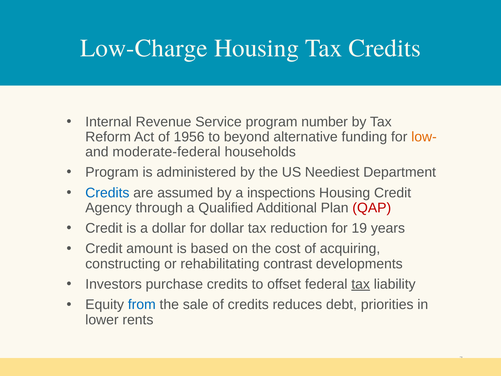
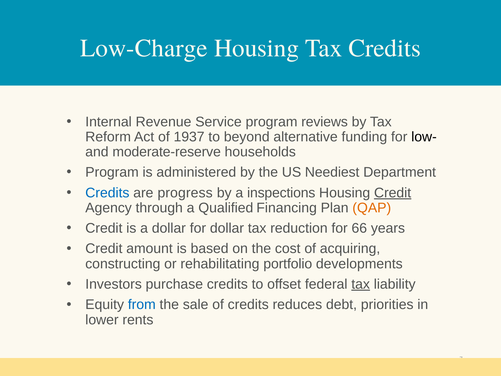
number: number -> reviews (325, 122)
1956: 1956 -> 1937 (189, 137)
low- colour: orange -> black (424, 137)
moderate-federal: moderate-federal -> moderate-reserve (167, 152)
assumed: assumed -> progress (185, 193)
Credit underline: none -> present (393, 193)
Additional: Additional -> Financing (287, 208)
QAP colour: red -> orange (372, 208)
19: 19 -> 66 (359, 228)
contrast: contrast -> portfolio (288, 264)
